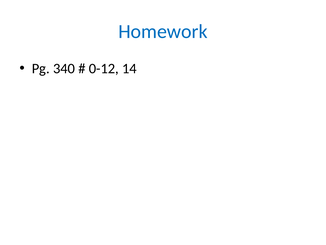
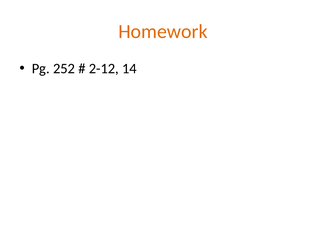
Homework colour: blue -> orange (163, 32)
340: 340 -> 252 (64, 68)
0-12: 0-12 -> 2-12 (104, 68)
